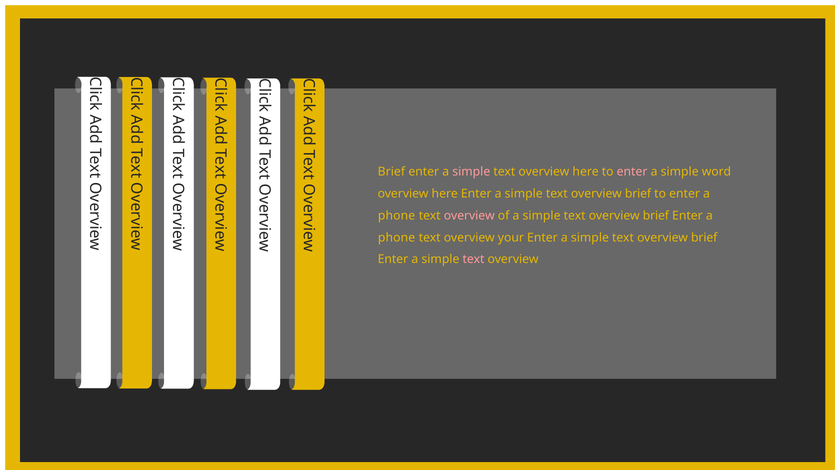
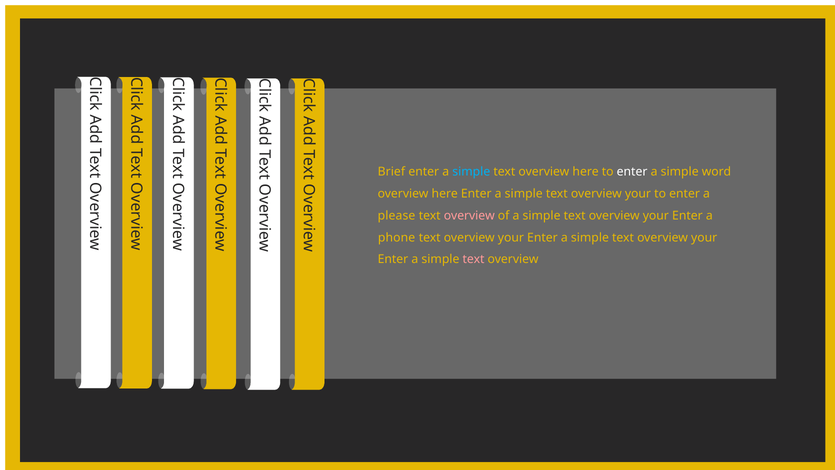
simple colour: pink -> light blue (471, 172)
enter colour: pink -> white (632, 172)
brief: brief -> your (638, 193)
phone: phone -> please (397, 215)
brief: brief -> your (656, 215)
brief: brief -> your (704, 237)
